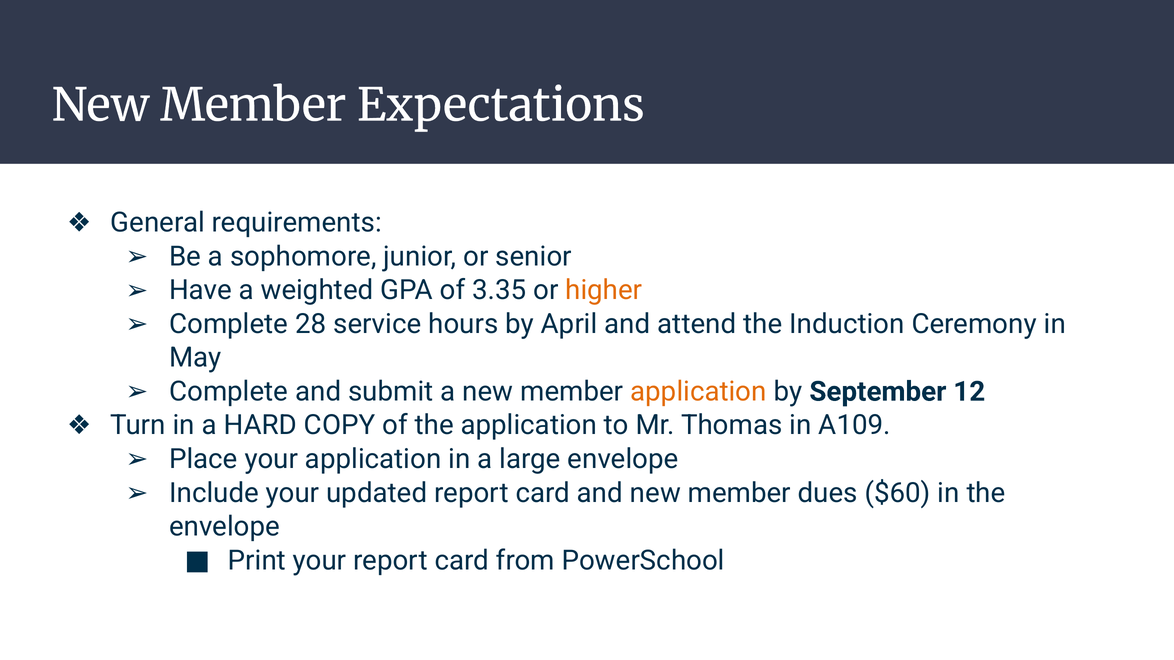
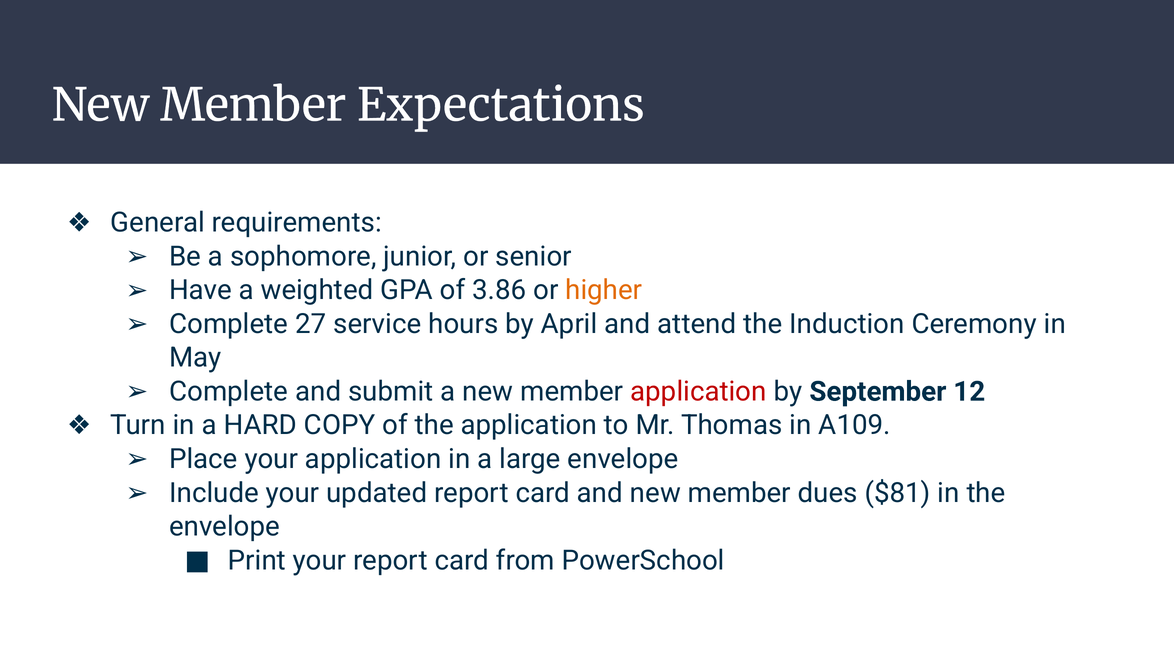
3.35: 3.35 -> 3.86 (499, 290)
28: 28 -> 27 (311, 324)
application colour: orange -> red (698, 392)
$60: $60 -> $81 (898, 493)
